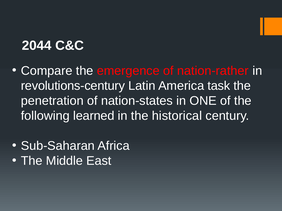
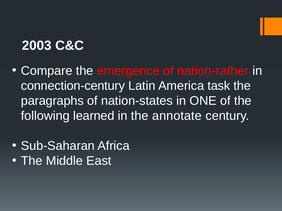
2044: 2044 -> 2003 (37, 46)
revolutions-century: revolutions-century -> connection-century (73, 86)
penetration: penetration -> paragraphs (52, 101)
historical: historical -> annotate (177, 116)
